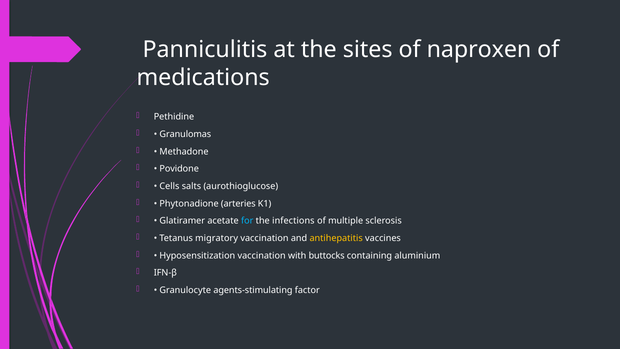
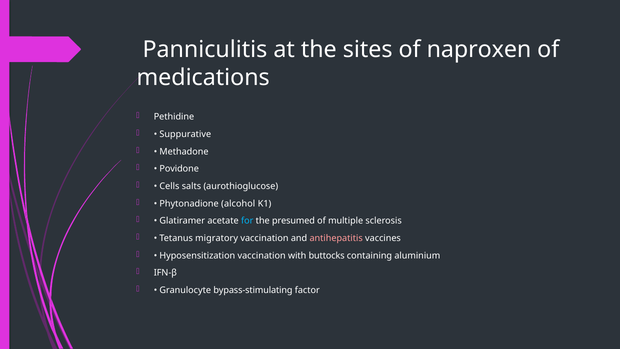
Granulomas: Granulomas -> Suppurative (185, 134)
arteries: arteries -> alcohol (238, 203)
infections: infections -> presumed (293, 221)
antihepatitis colour: yellow -> pink (336, 238)
agents‐stimulating: agents‐stimulating -> bypass‐stimulating (253, 290)
